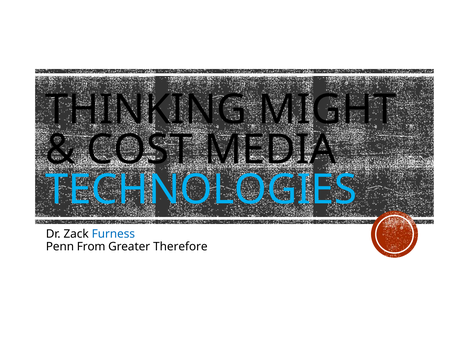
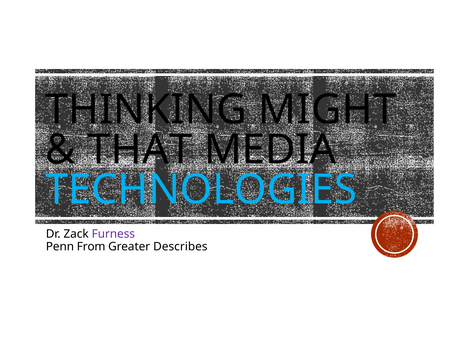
COST: COST -> THAT (140, 150)
Furness colour: blue -> purple (113, 234)
Therefore: Therefore -> Describes (180, 246)
